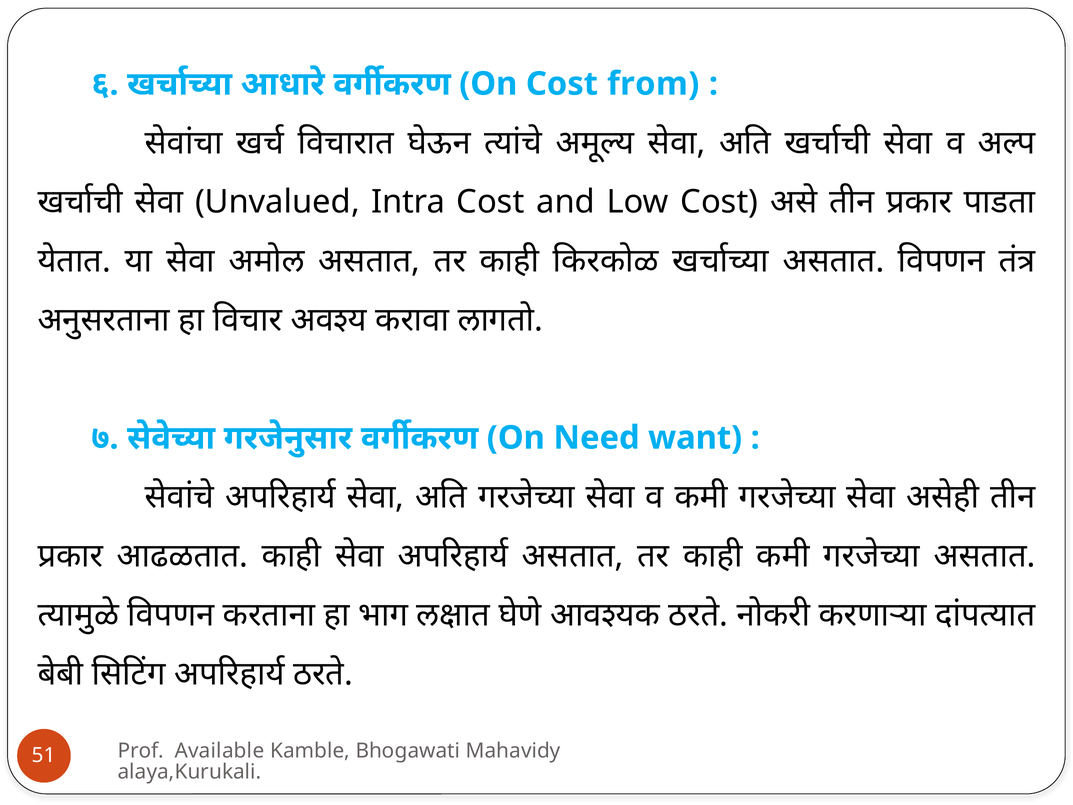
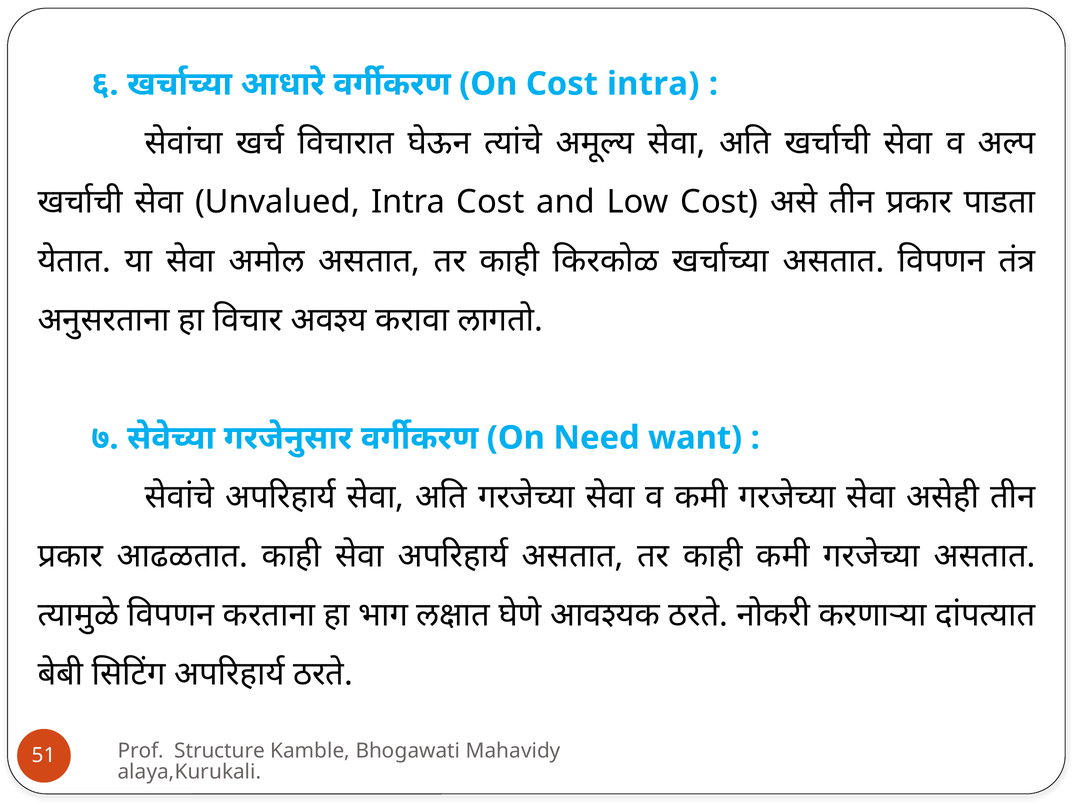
Cost from: from -> intra (653, 84)
Available: Available -> Structure (220, 751)
